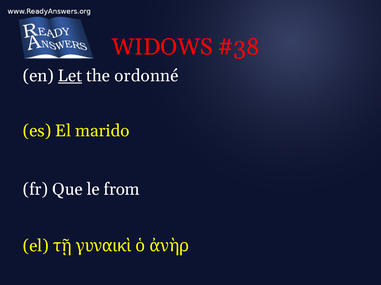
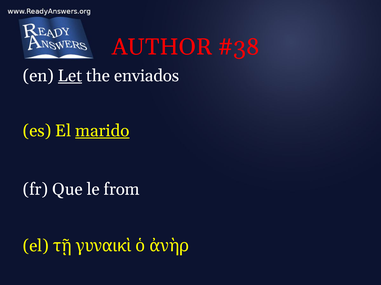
WIDOWS: WIDOWS -> AUTHOR (162, 47)
ordonné: ordonné -> enviados (147, 76)
marido underline: none -> present (102, 131)
